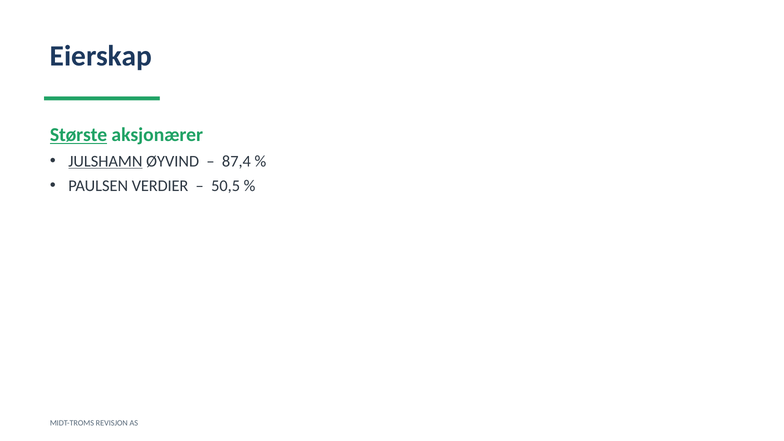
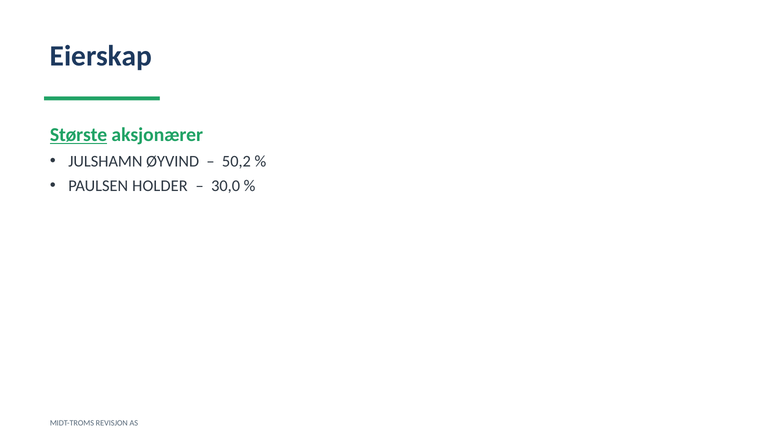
JULSHAMN underline: present -> none (105, 161)
87,4: 87,4 -> 50,2 (236, 161)
VERDIER: VERDIER -> HOLDER (160, 186)
50,5: 50,5 -> 30,0 (226, 186)
